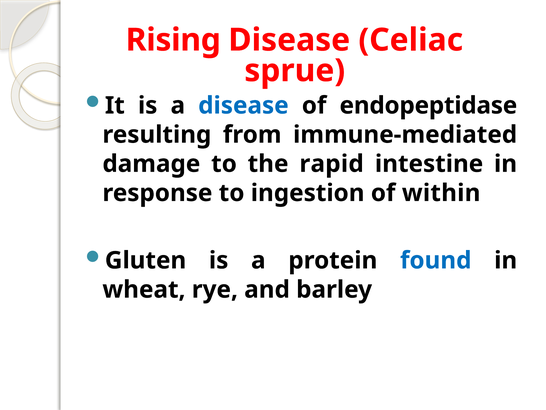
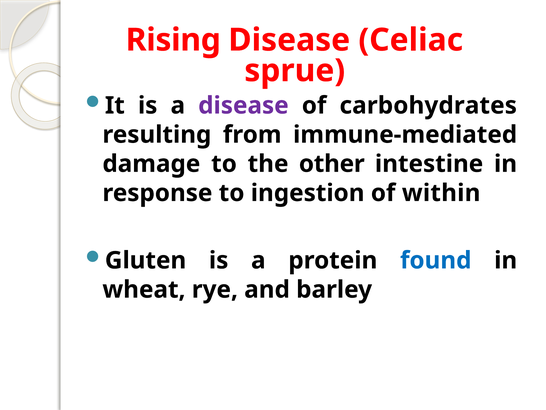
disease colour: blue -> purple (243, 105)
endopeptidase: endopeptidase -> carbohydrates (428, 105)
rapid: rapid -> other (332, 164)
